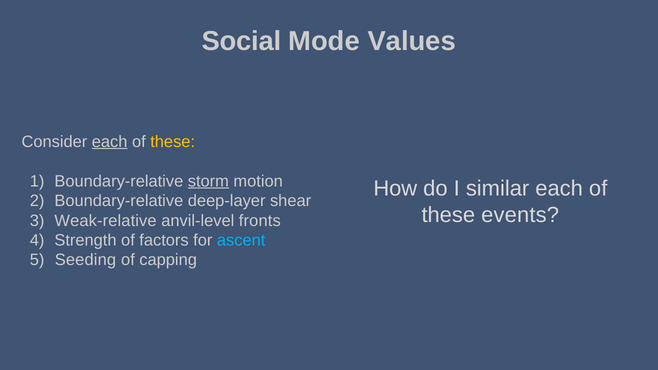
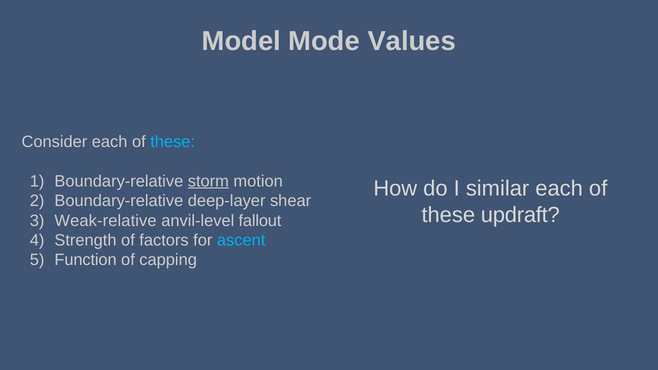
Social: Social -> Model (241, 41)
each underline: present -> none (110, 142)
these colour: yellow -> light blue (173, 142)
events: events -> updraft (520, 215)
fronts: fronts -> fallout (260, 221)
Seeding: Seeding -> Function (86, 260)
